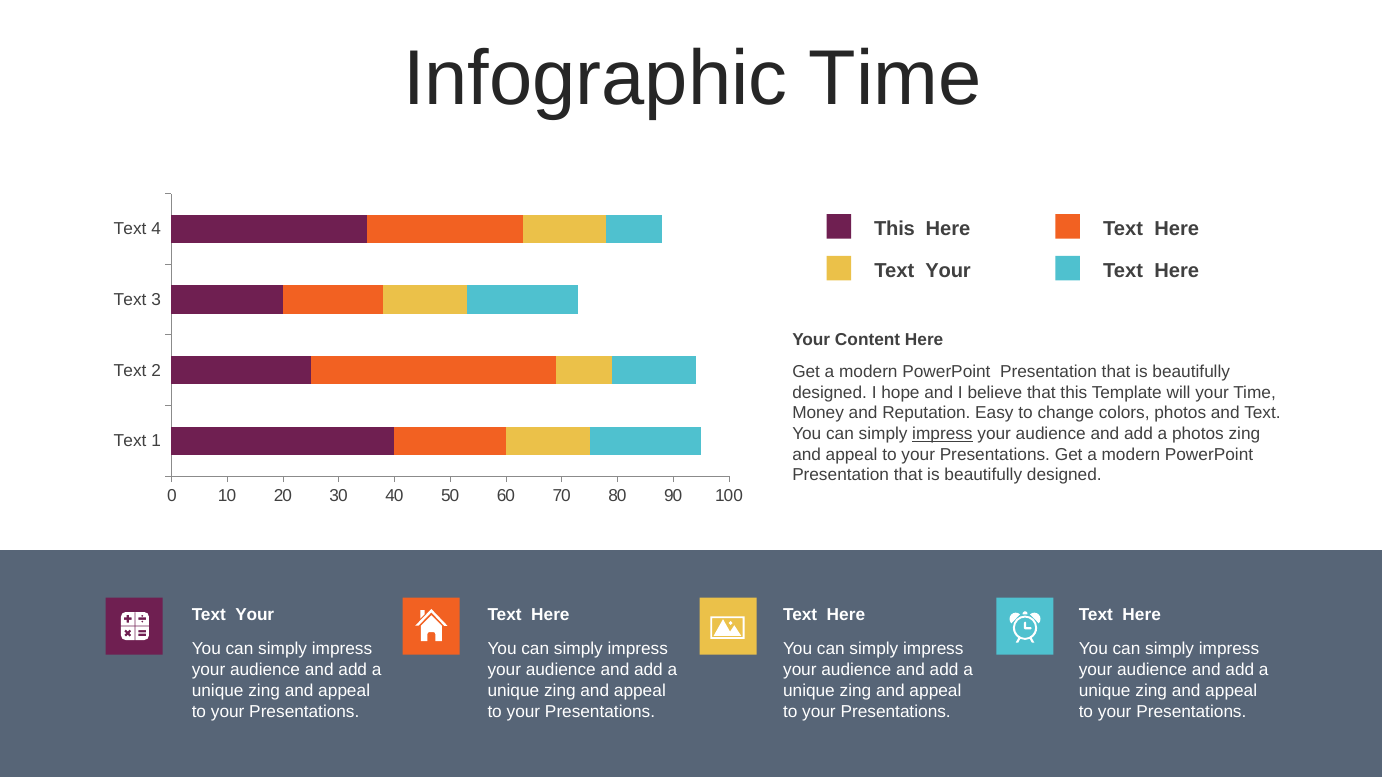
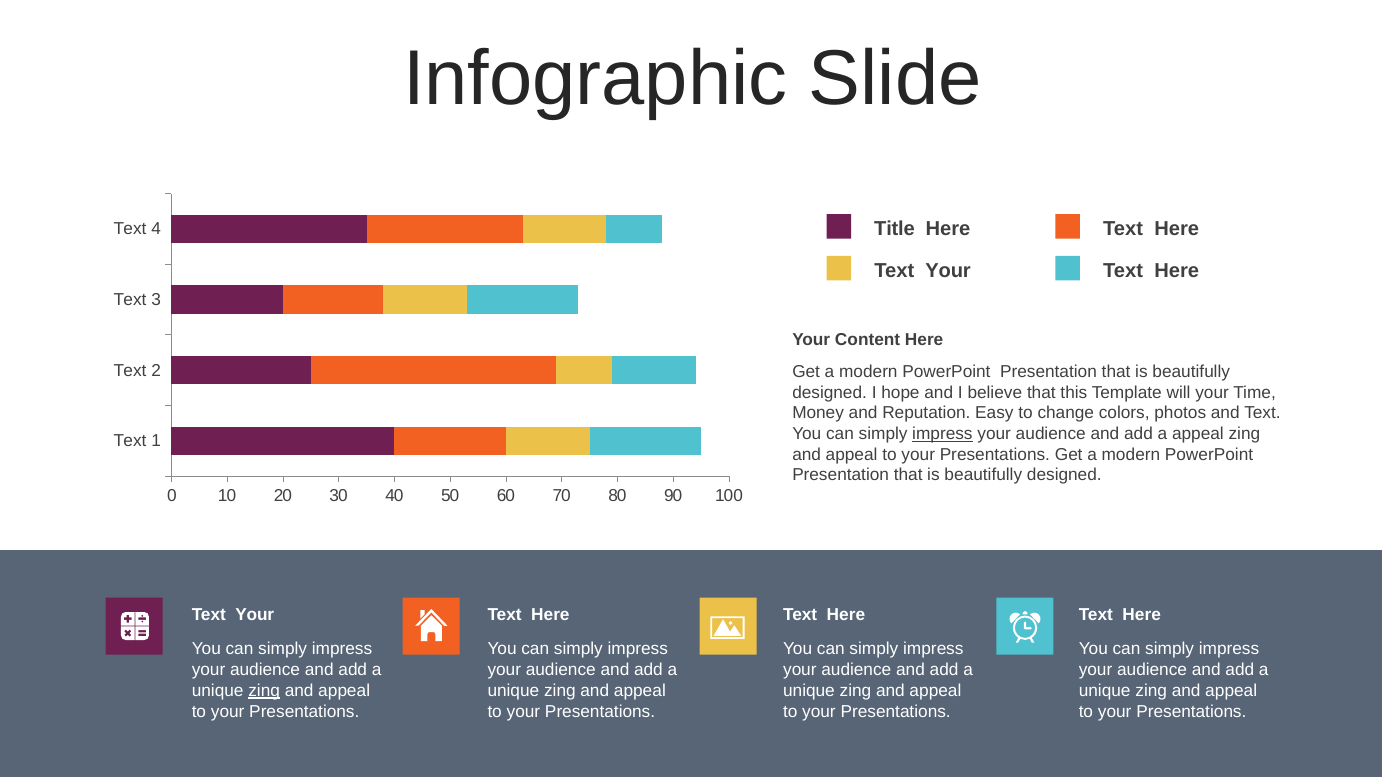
Infographic Time: Time -> Slide (895, 79)
This: This -> Title (895, 229)
a photos: photos -> appeal (1198, 434)
zing underline: none -> present (264, 691)
